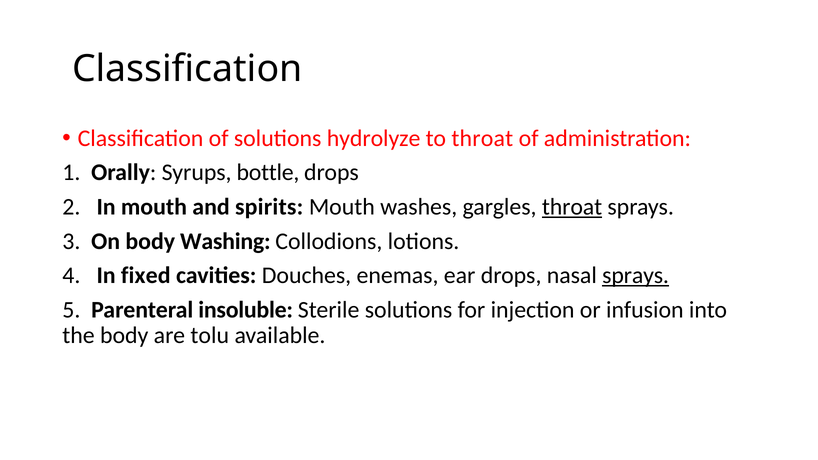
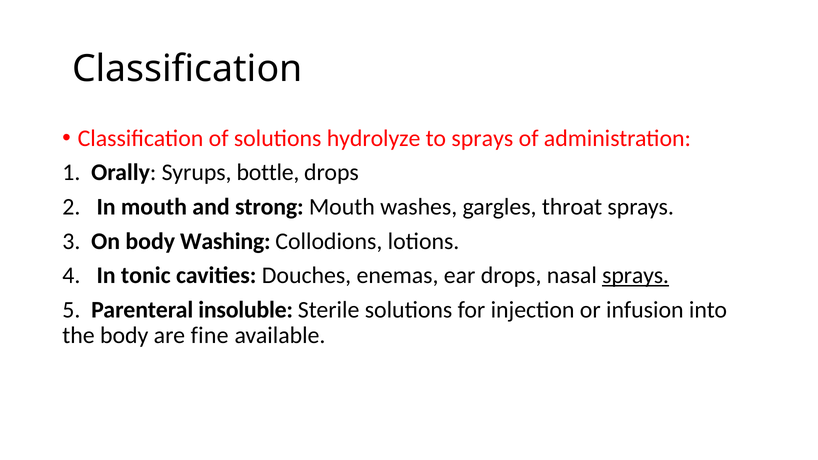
to throat: throat -> sprays (482, 138)
spirits: spirits -> strong (269, 207)
throat underline: present -> none (572, 207)
fixed: fixed -> tonic (146, 275)
tolu: tolu -> fine (210, 336)
